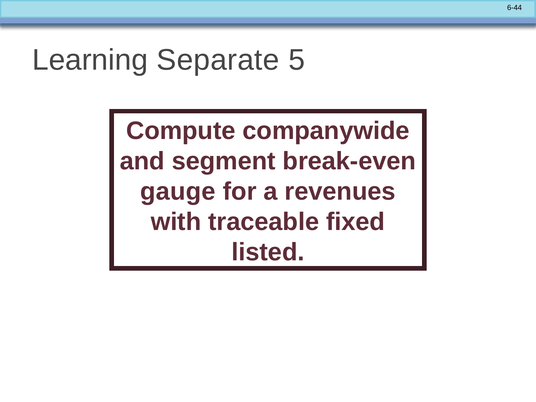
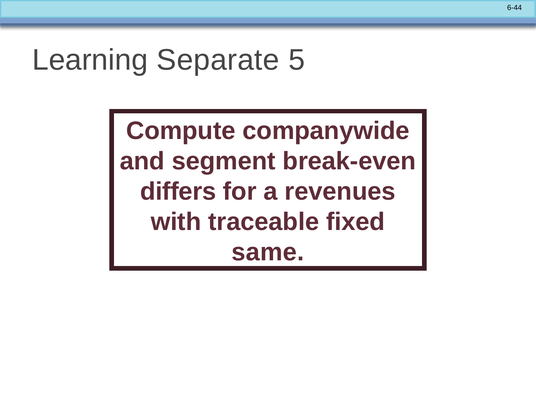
gauge: gauge -> differs (178, 192)
listed: listed -> same (268, 252)
